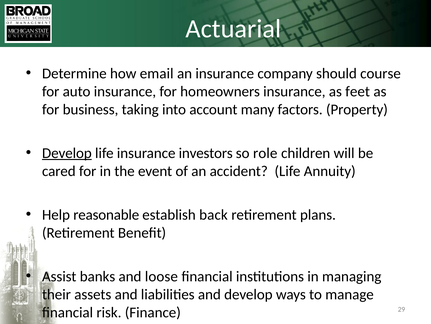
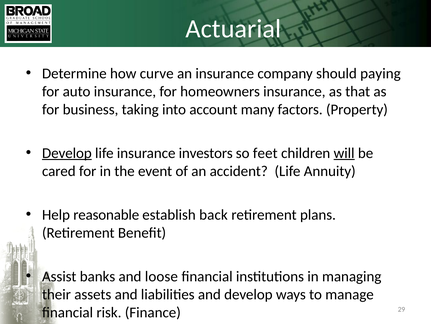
email: email -> curve (157, 73)
course: course -> paying (380, 73)
feet: feet -> that (358, 91)
role: role -> feet (265, 153)
will underline: none -> present (344, 153)
